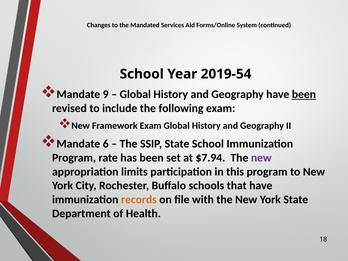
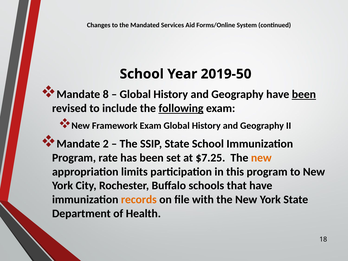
2019-54: 2019-54 -> 2019-50 (226, 74)
9: 9 -> 8 (106, 94)
following underline: none -> present (181, 108)
6: 6 -> 2 (106, 144)
$7.94: $7.94 -> $7.25 (210, 158)
new colour: purple -> orange (261, 158)
